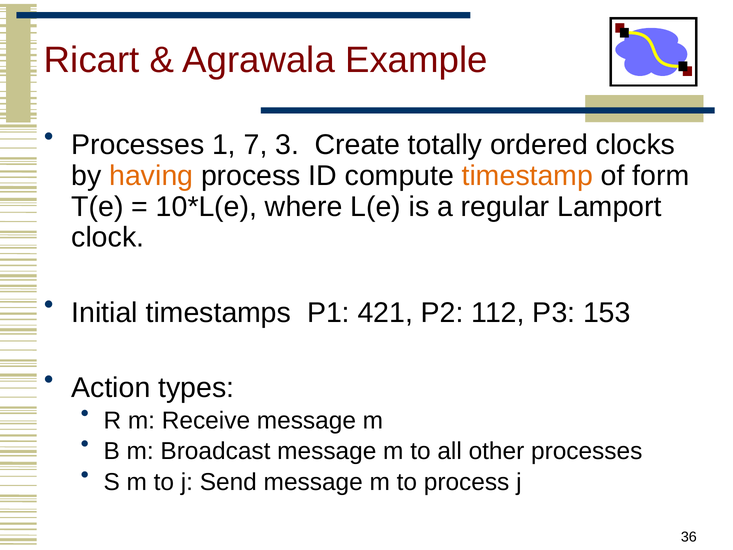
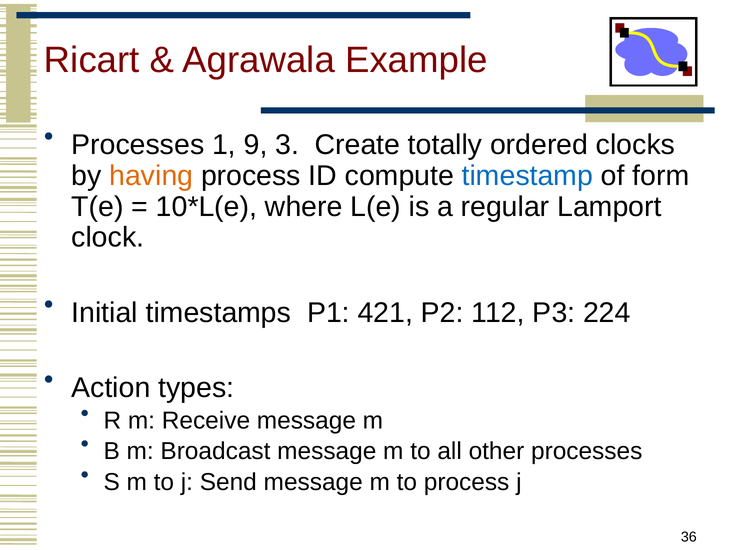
7: 7 -> 9 (256, 145)
timestamp colour: orange -> blue (527, 176)
153: 153 -> 224 (607, 313)
